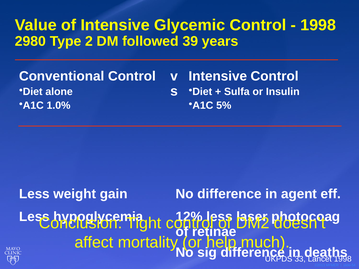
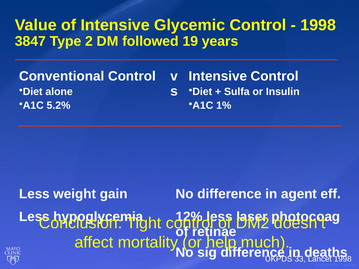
2980: 2980 -> 3847 (30, 41)
39: 39 -> 19 (190, 41)
1.0%: 1.0% -> 5.2% (59, 105)
5%: 5% -> 1% (224, 105)
